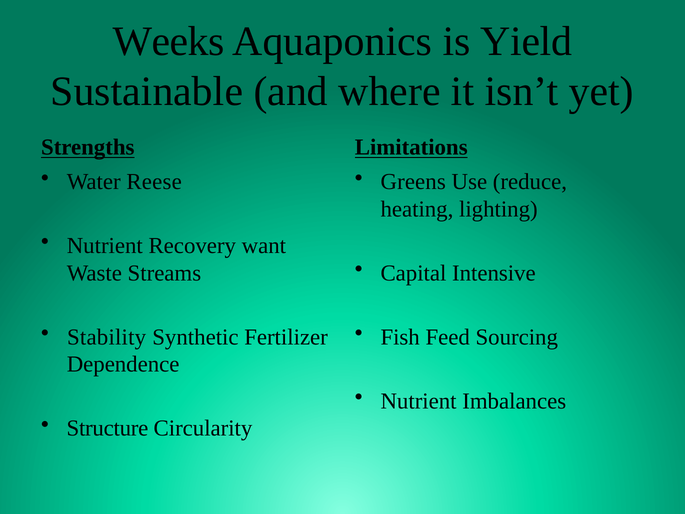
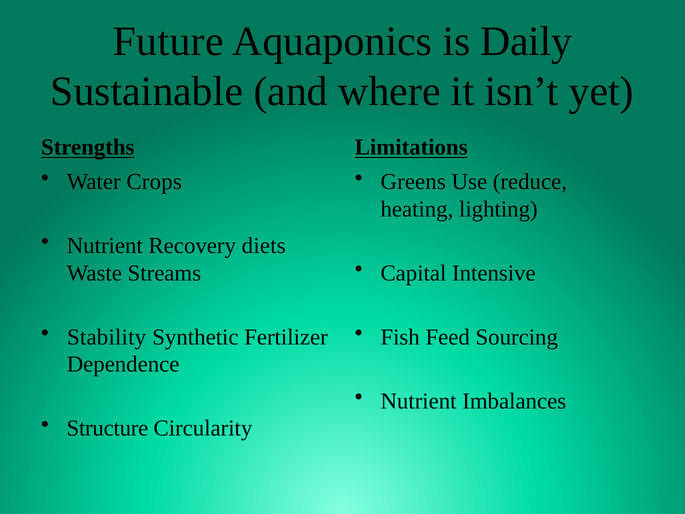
Weeks: Weeks -> Future (168, 41)
Yield: Yield -> Daily (526, 41)
Reese: Reese -> Crops (154, 182)
want: want -> diets (264, 246)
